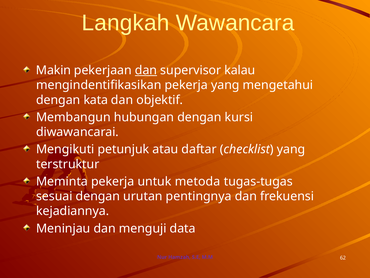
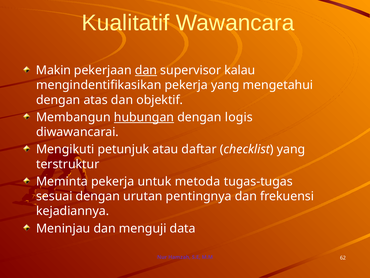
Langkah: Langkah -> Kualitatif (126, 23)
kata: kata -> atas (96, 100)
hubungan underline: none -> present (144, 117)
kursi: kursi -> logis (239, 117)
